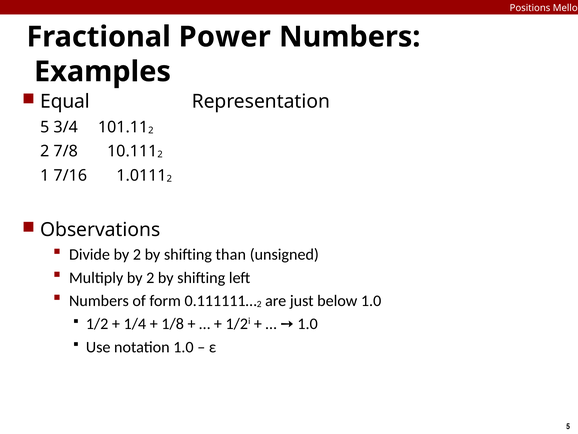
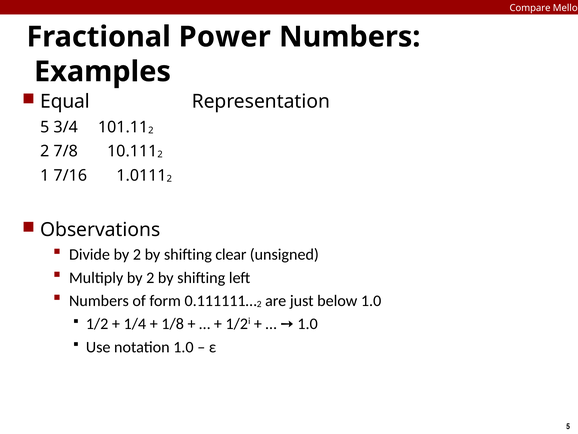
Positions: Positions -> Compare (530, 8)
than: than -> clear (231, 254)
